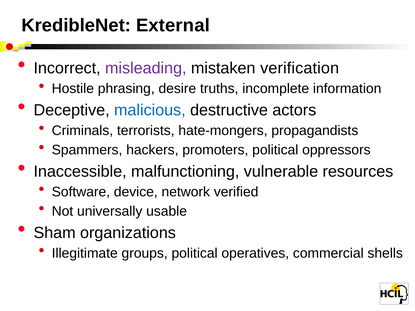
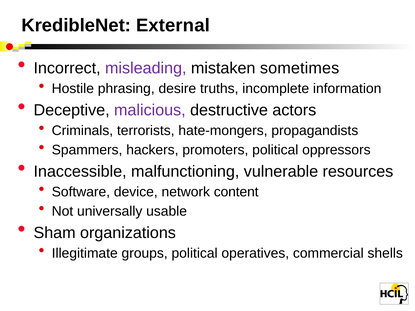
verification: verification -> sometimes (300, 68)
malicious colour: blue -> purple (150, 110)
verified: verified -> content (236, 192)
